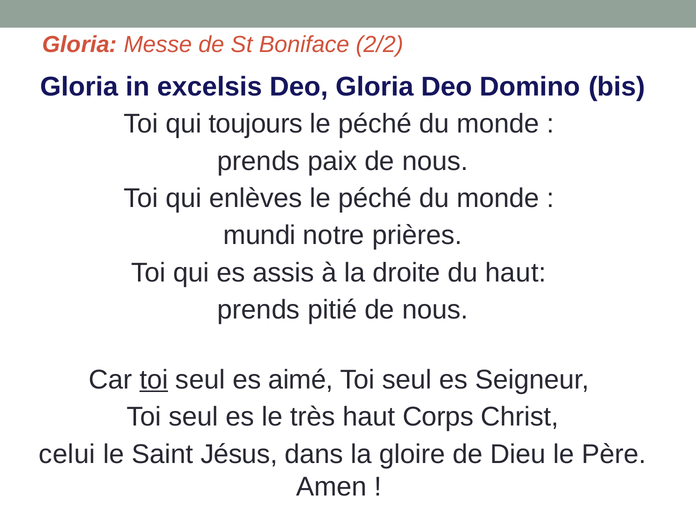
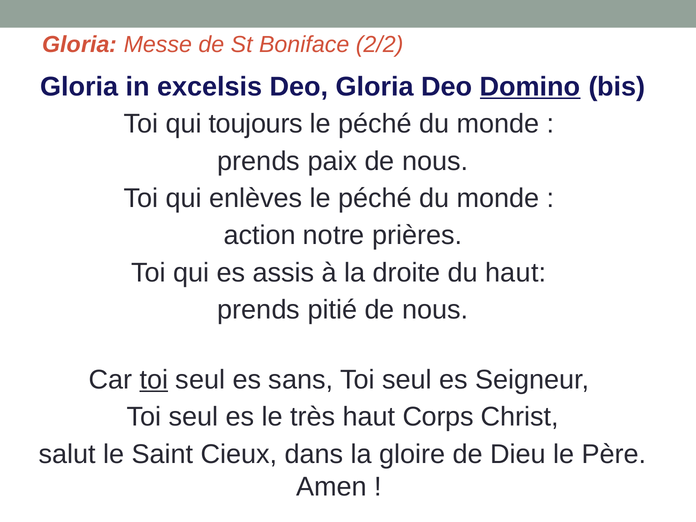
Domino underline: none -> present (530, 87)
mundi: mundi -> action (260, 236)
aimé: aimé -> sans (301, 380)
celui: celui -> salut (67, 454)
Jésus: Jésus -> Cieux (239, 454)
